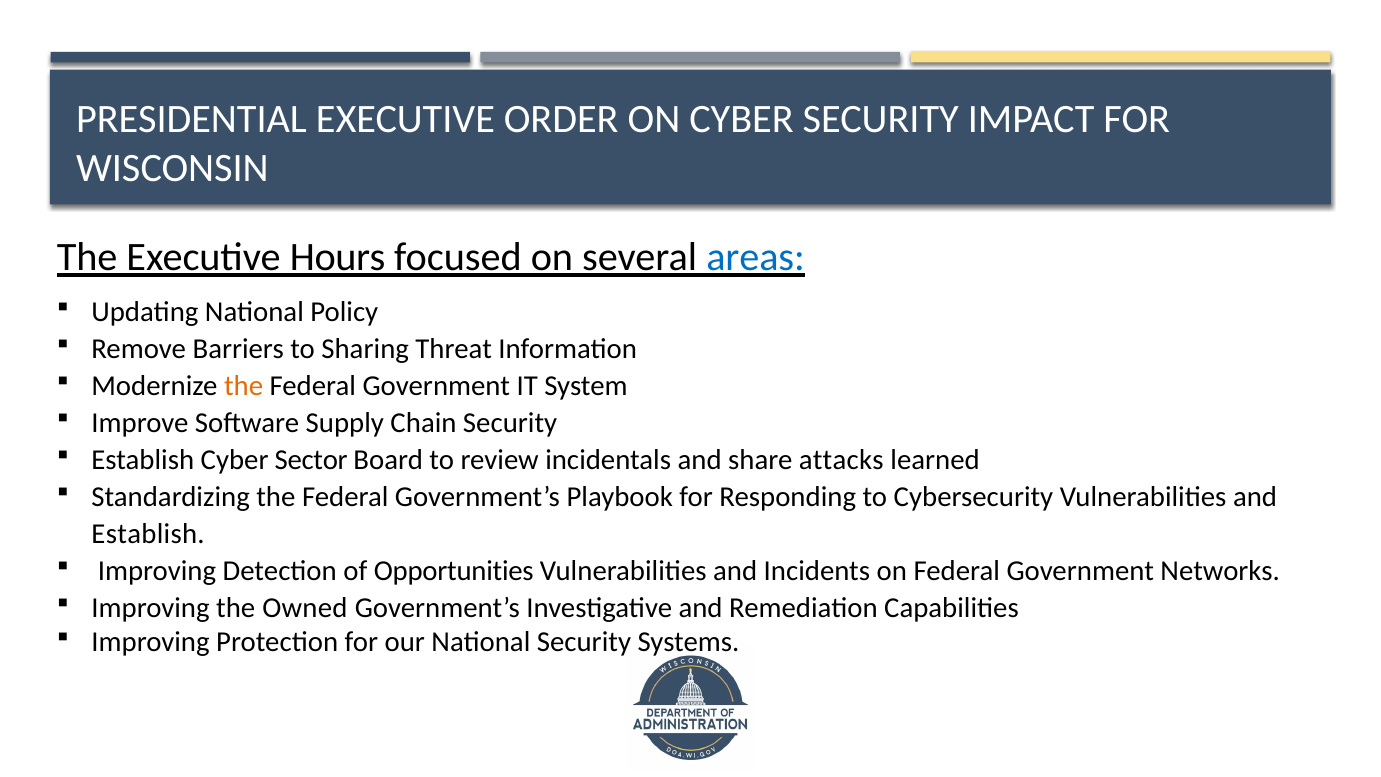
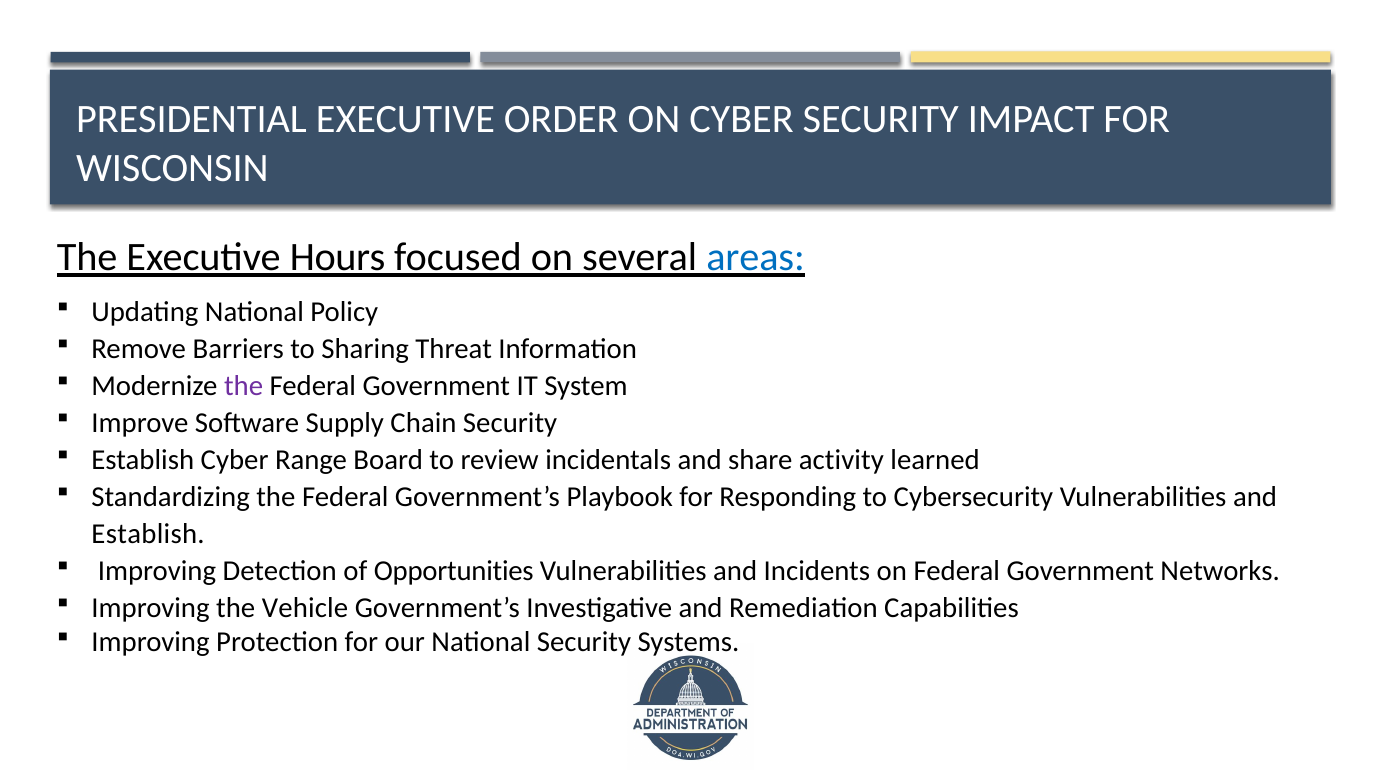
the colour: orange -> purple (244, 386)
Sector: Sector -> Range (311, 460)
attacks: attacks -> activity (841, 460)
Owned: Owned -> Vehicle (305, 608)
